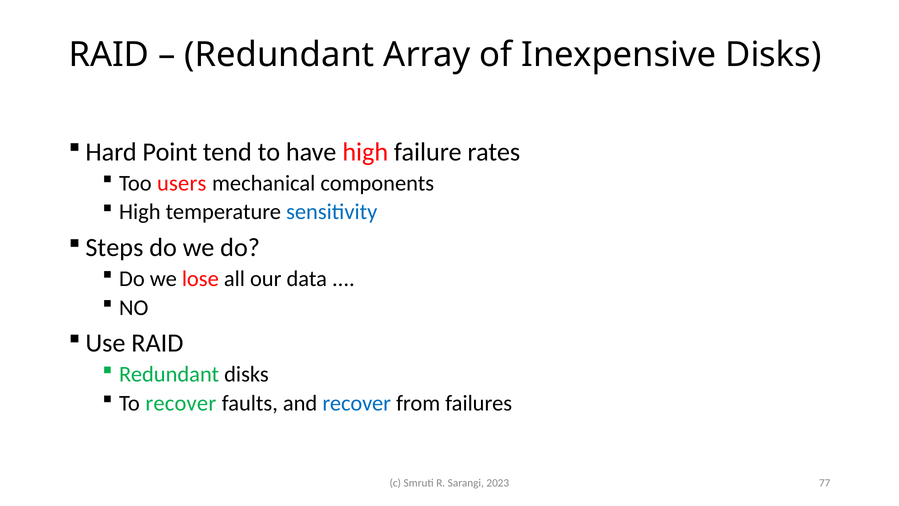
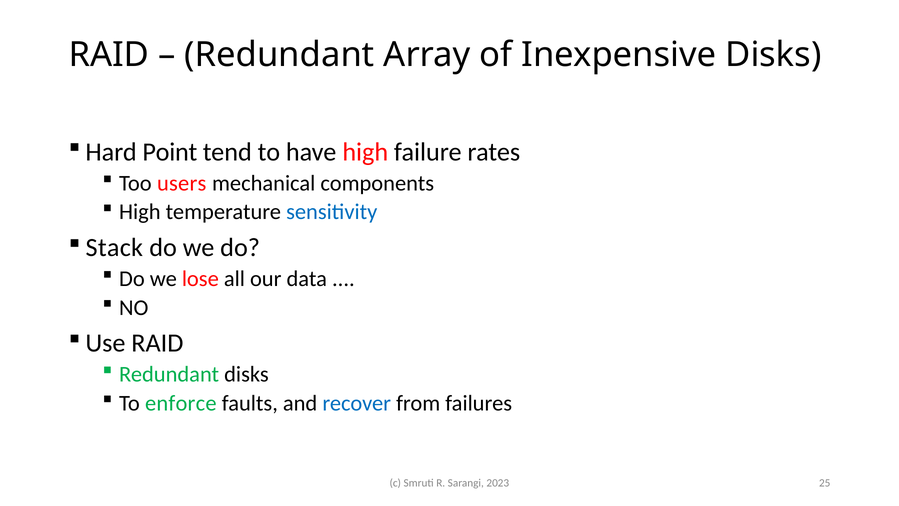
Steps: Steps -> Stack (114, 248)
To recover: recover -> enforce (181, 403)
77: 77 -> 25 (825, 483)
